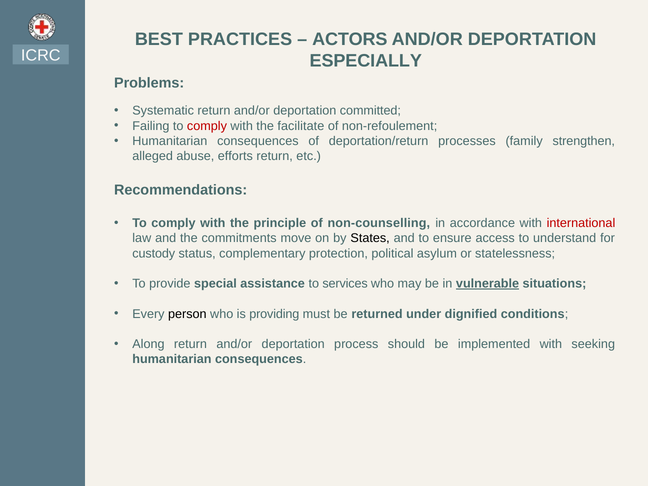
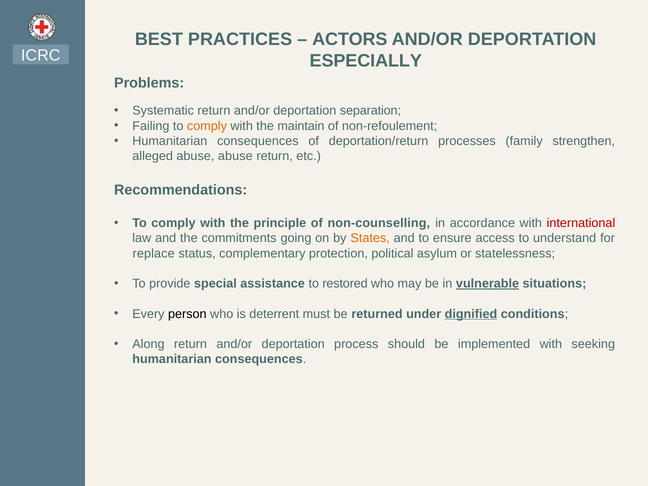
committed: committed -> separation (370, 111)
comply colour: red -> orange (207, 126)
facilitate: facilitate -> maintain (301, 126)
abuse efforts: efforts -> abuse (235, 156)
move: move -> going (296, 238)
States colour: black -> orange (370, 238)
custody: custody -> replace (154, 253)
services: services -> restored (345, 284)
providing: providing -> deterrent (274, 314)
dignified underline: none -> present (471, 314)
